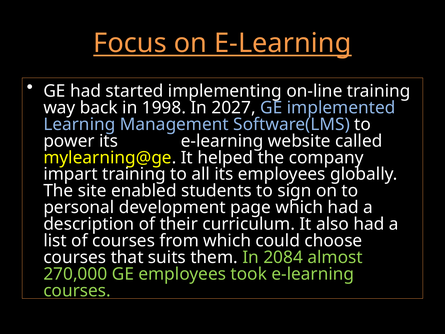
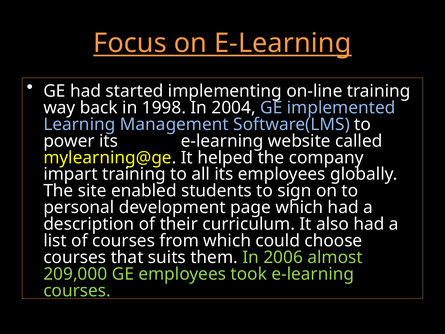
2027: 2027 -> 2004 (234, 108)
2084: 2084 -> 2006 (283, 257)
270,000: 270,000 -> 209,000 (75, 274)
